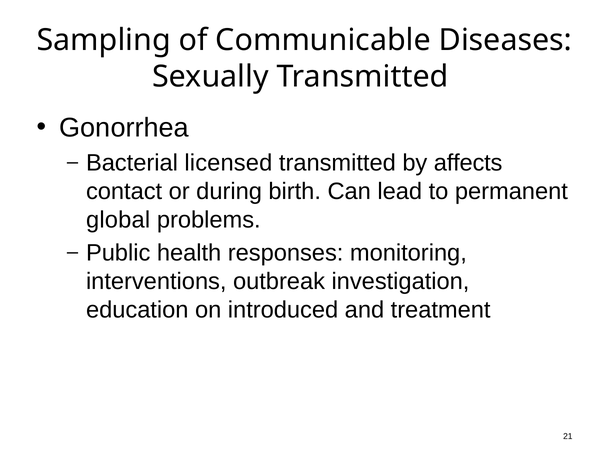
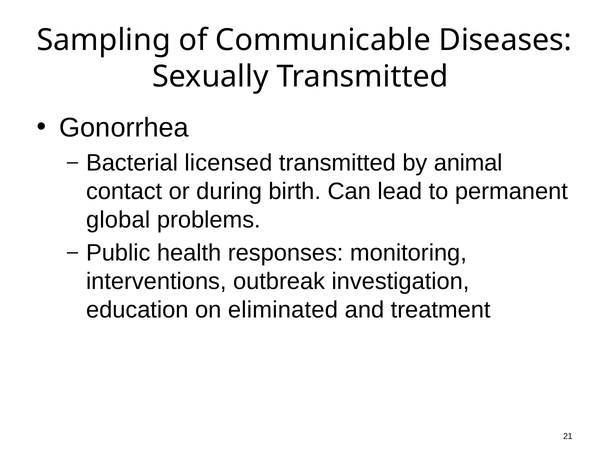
affects: affects -> animal (468, 163)
introduced: introduced -> eliminated (283, 310)
